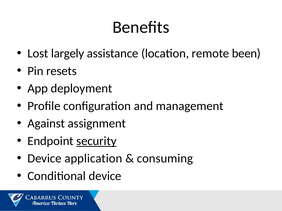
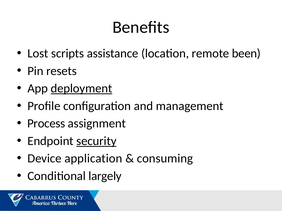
largely: largely -> scripts (68, 54)
deployment underline: none -> present (81, 89)
Against: Against -> Process (46, 124)
Conditional device: device -> largely (105, 176)
